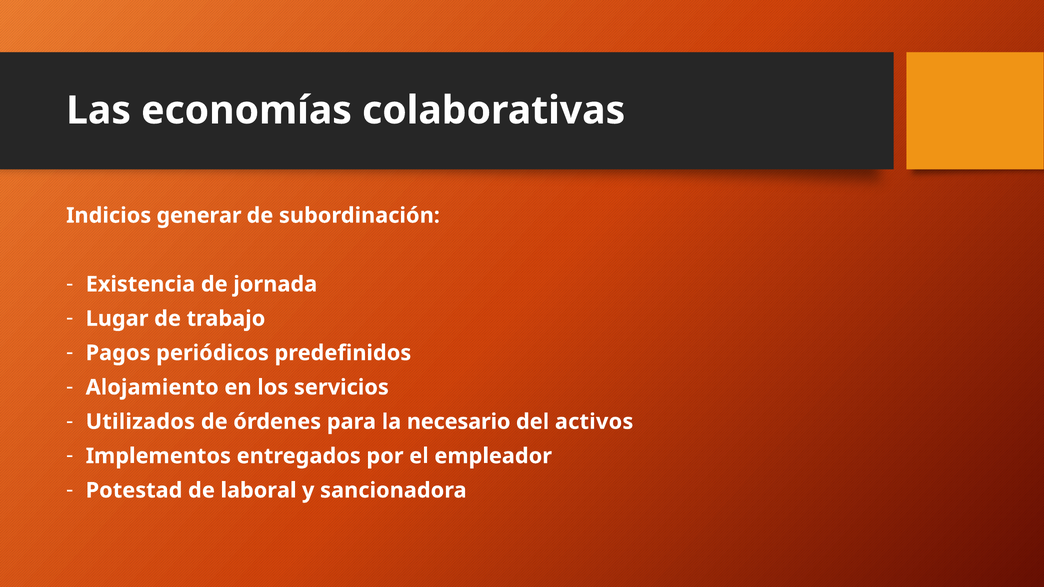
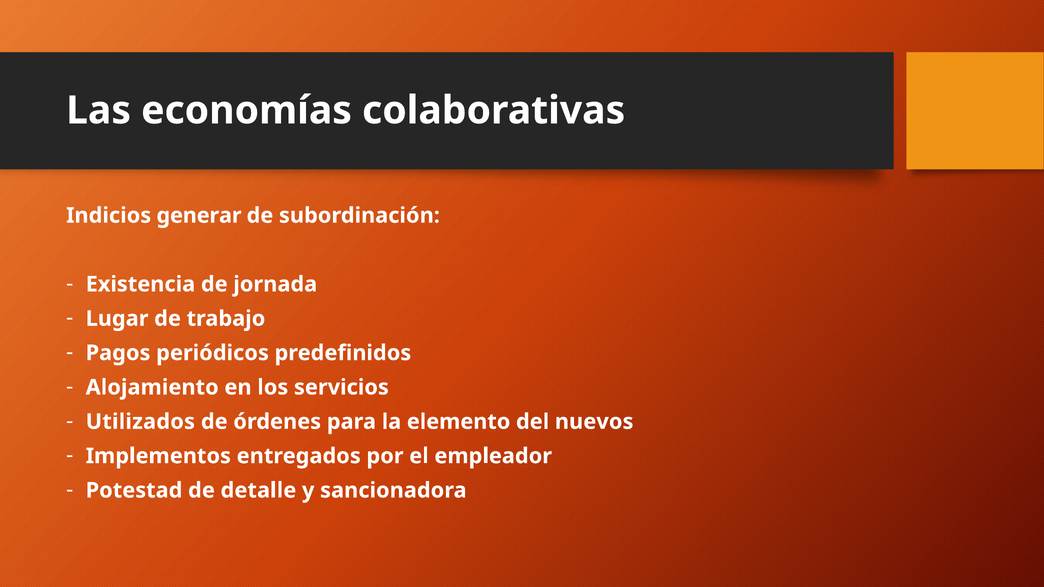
necesario: necesario -> elemento (459, 422)
activos: activos -> nuevos (594, 422)
laboral: laboral -> detalle (258, 491)
